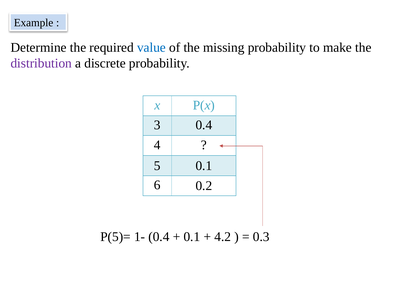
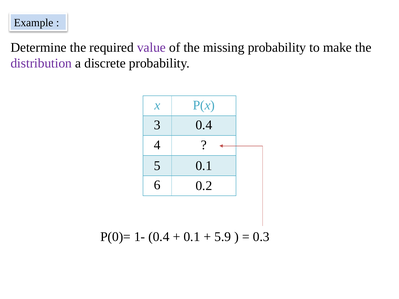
value colour: blue -> purple (151, 47)
P(5)=: P(5)= -> P(0)= (116, 237)
4.2: 4.2 -> 5.9 (223, 237)
